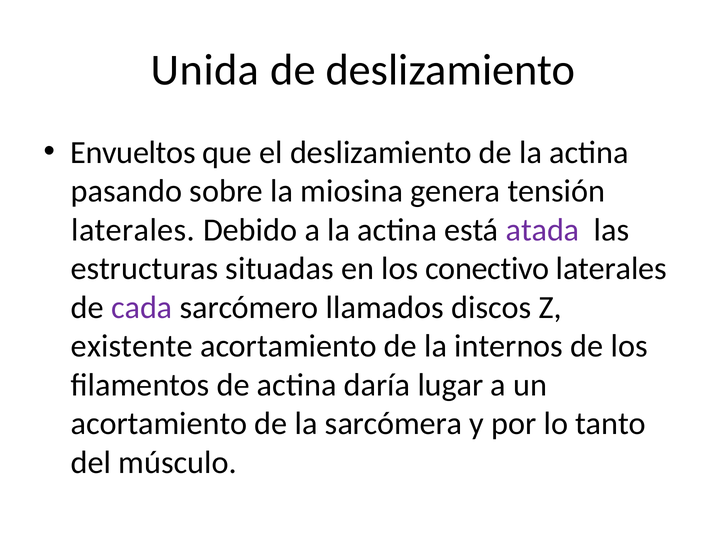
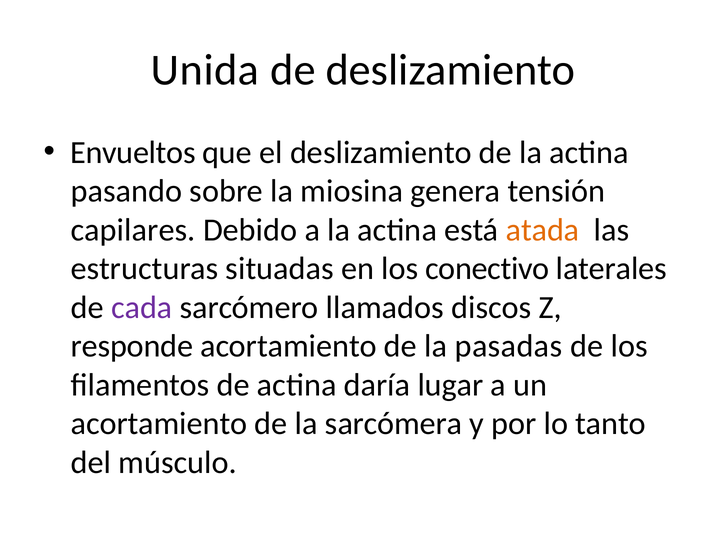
laterales: laterales -> capilares (133, 230)
atada colour: purple -> orange (543, 230)
existente: existente -> responde (132, 346)
internos: internos -> pasadas (509, 346)
